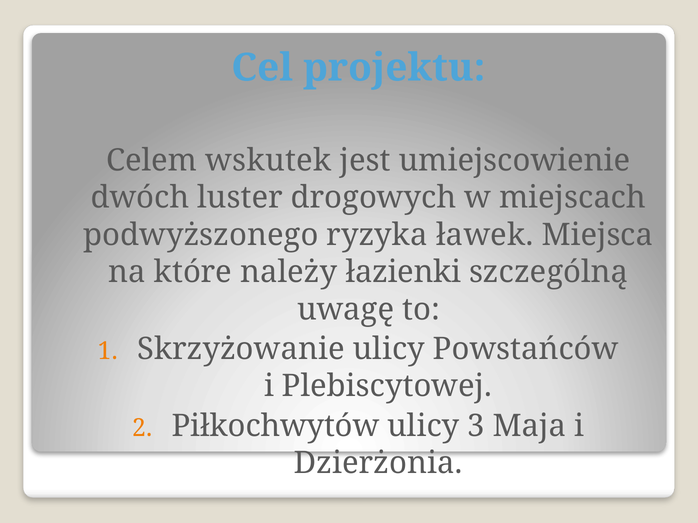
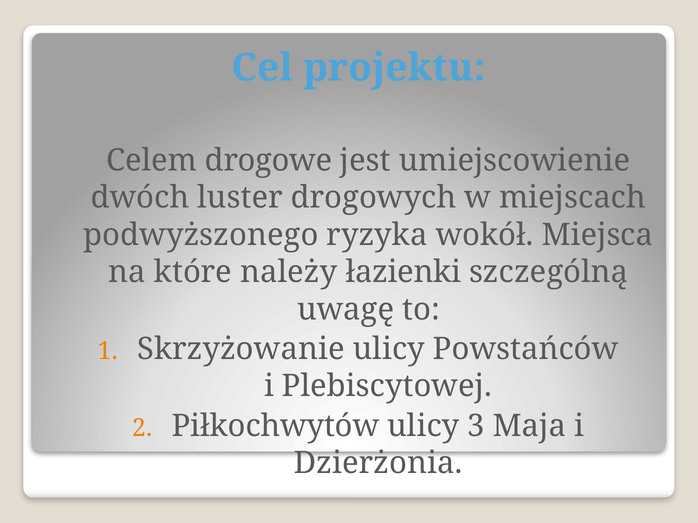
wskutek: wskutek -> drogowe (269, 161)
ławek: ławek -> wokół (485, 235)
